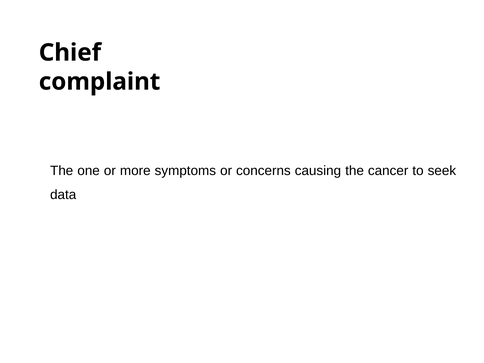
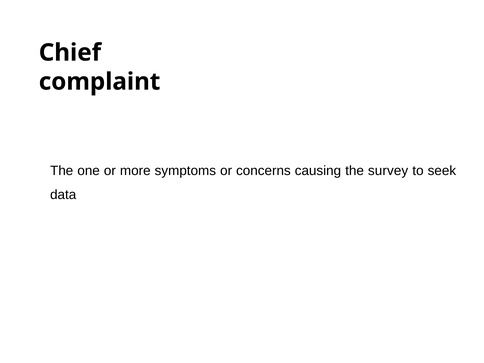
cancer: cancer -> survey (388, 171)
